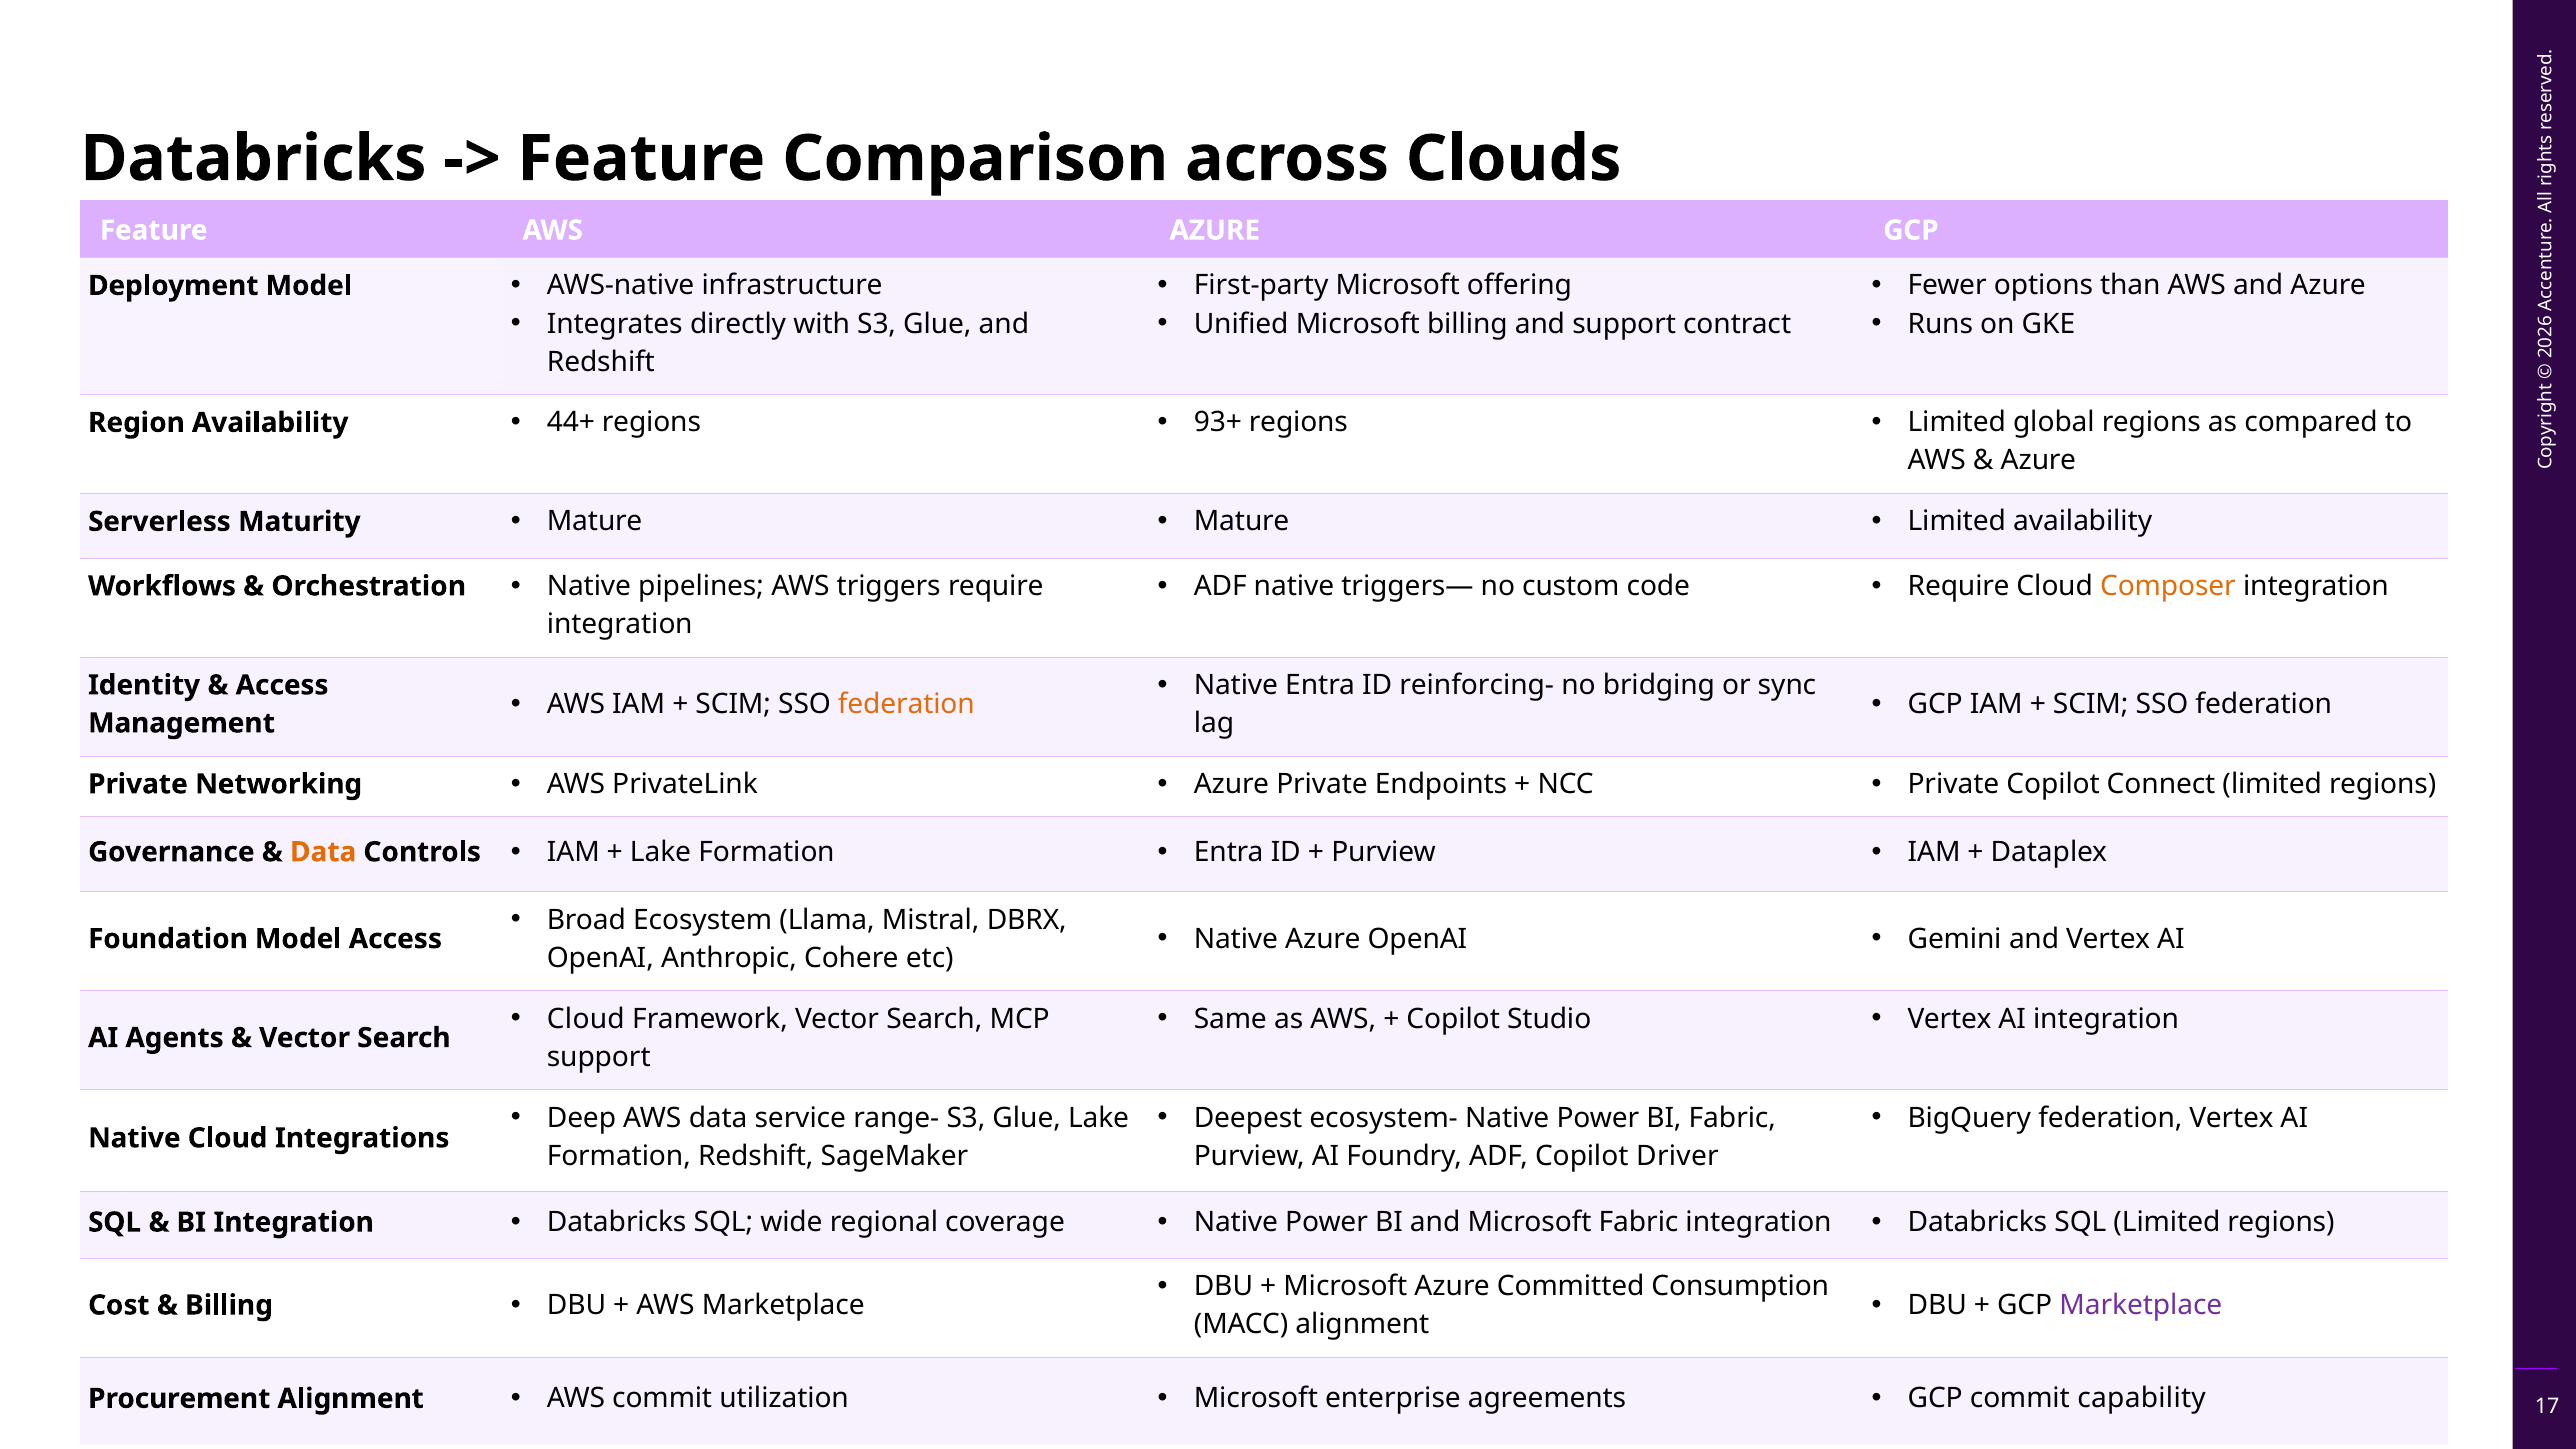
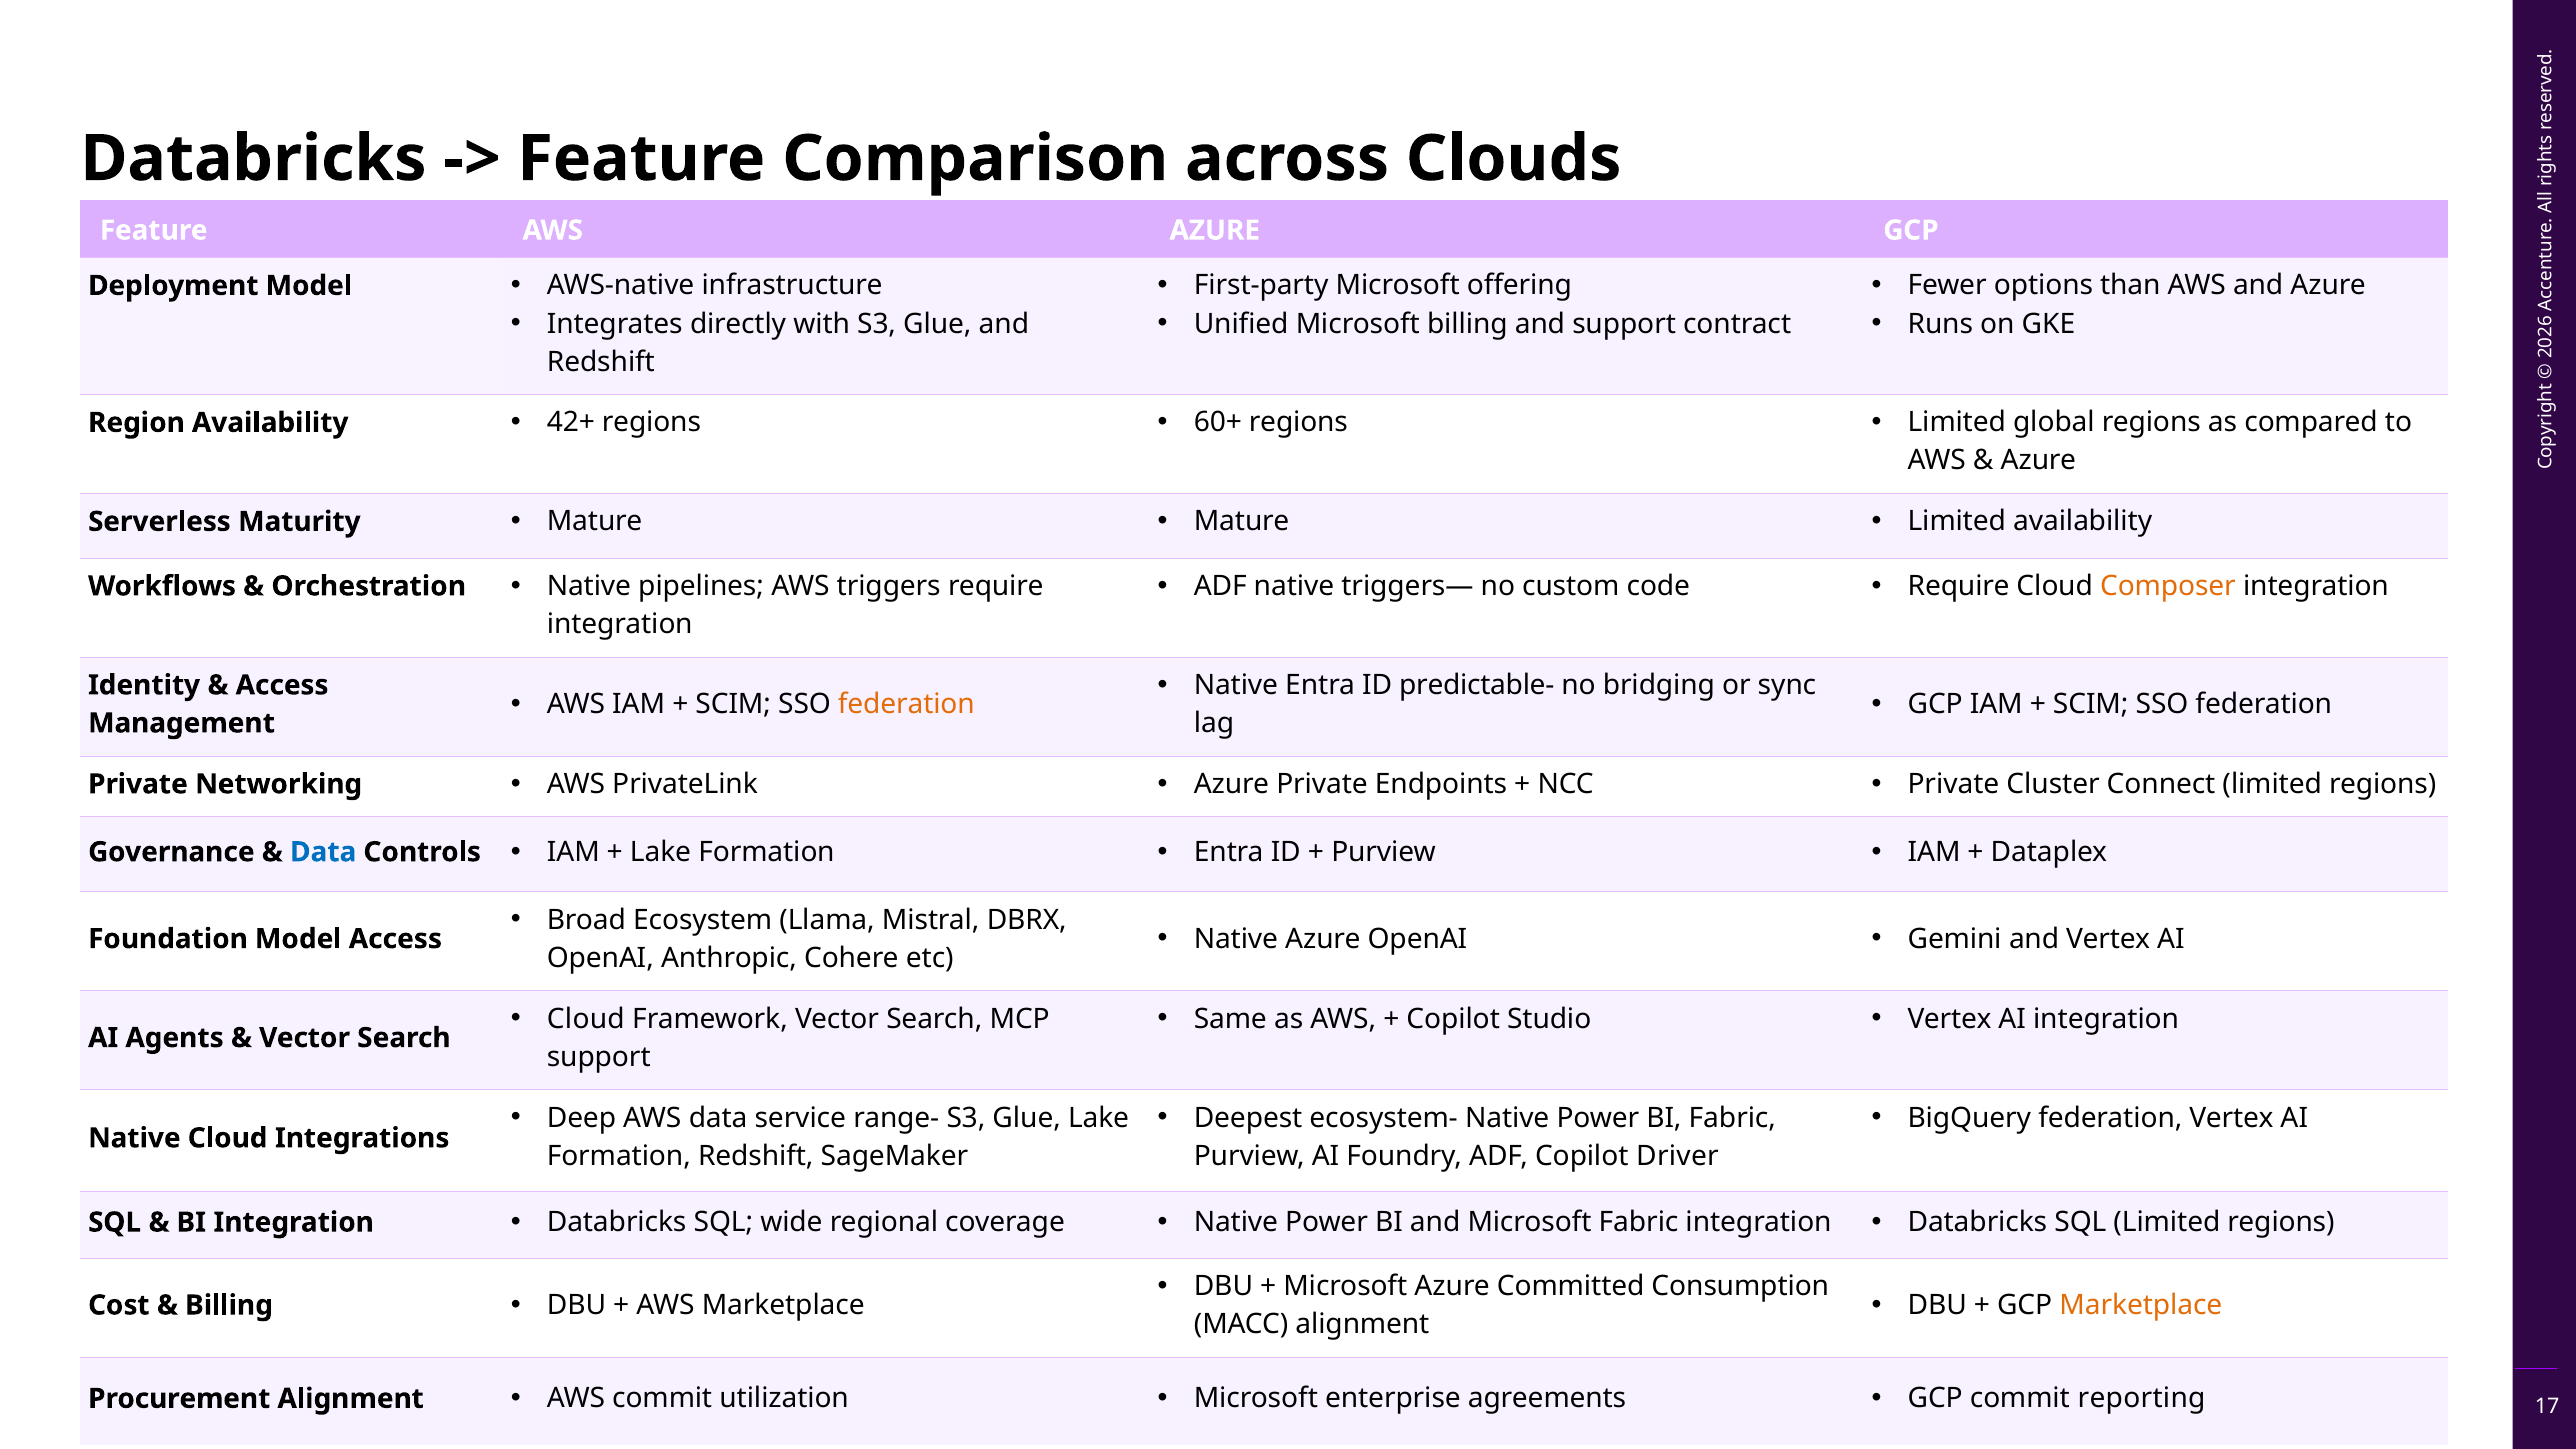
44+: 44+ -> 42+ (571, 423)
93+: 93+ -> 60+ (1218, 423)
reinforcing-: reinforcing- -> predictable- (1477, 685)
Private Copilot: Copilot -> Cluster (2053, 784)
Data colour: orange -> blue (323, 852)
Marketplace colour: purple -> orange (2141, 1305)
capability: capability -> reporting (2142, 1399)
